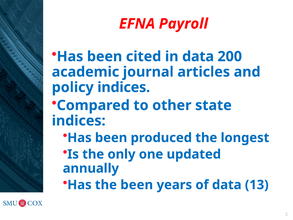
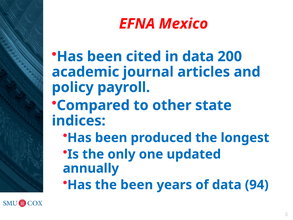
Payroll: Payroll -> Mexico (183, 24)
policy indices: indices -> payroll (124, 87)
13: 13 -> 94 (257, 185)
